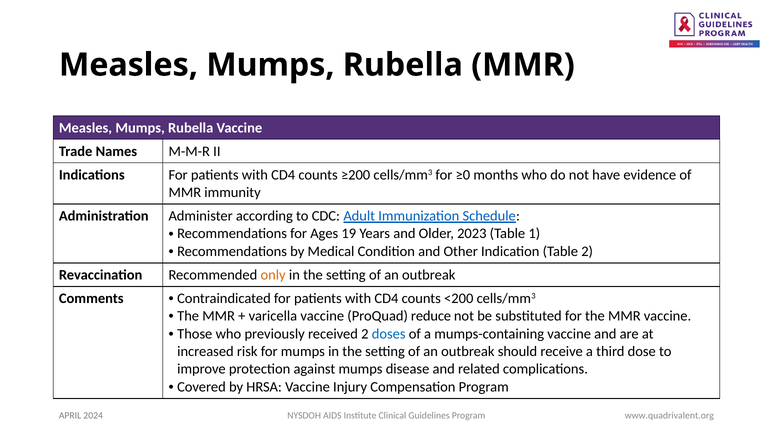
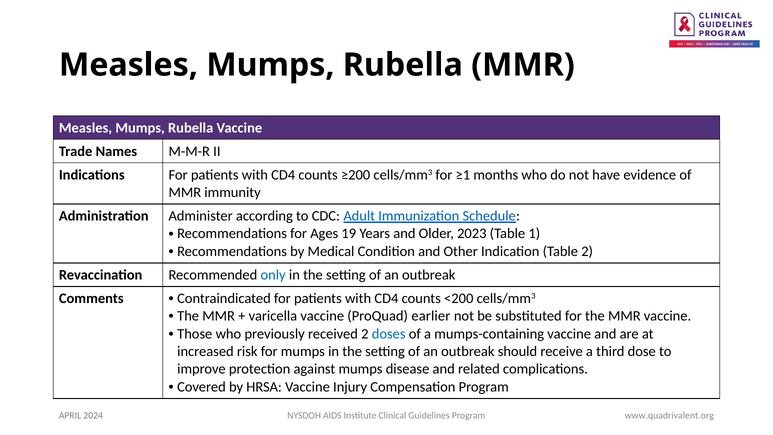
≥0: ≥0 -> ≥1 (463, 175)
only colour: orange -> blue (273, 275)
reduce: reduce -> earlier (431, 316)
